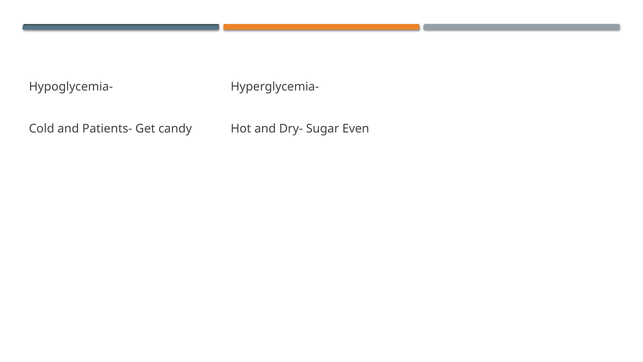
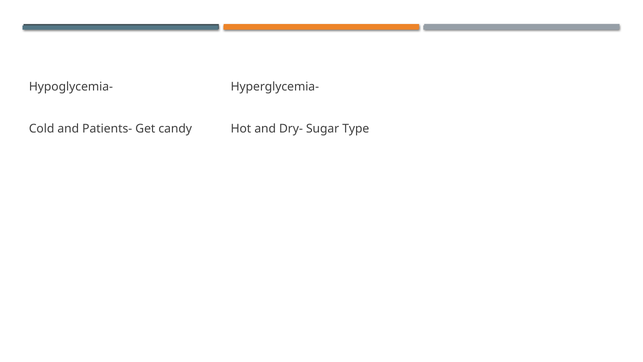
Even: Even -> Type (356, 129)
